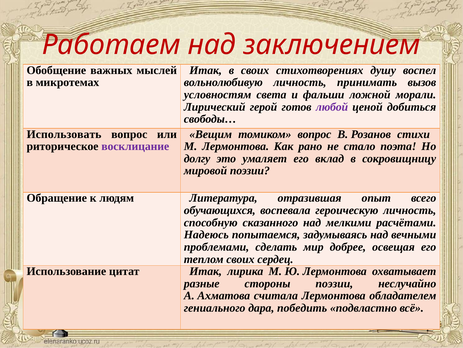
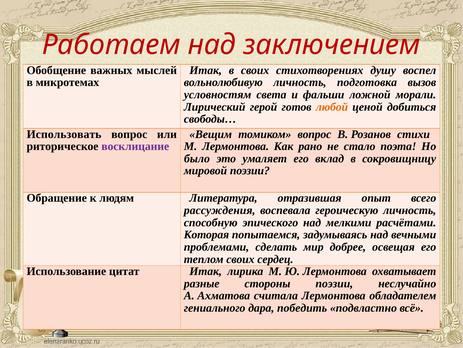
принимать: принимать -> подготовка (367, 82)
любой colour: purple -> orange (332, 107)
долгу: долгу -> было (197, 158)
обучающихся: обучающихся -> рассуждения (220, 210)
сказанного: сказанного -> эпического (270, 222)
Надеюсь: Надеюсь -> Которая (206, 234)
